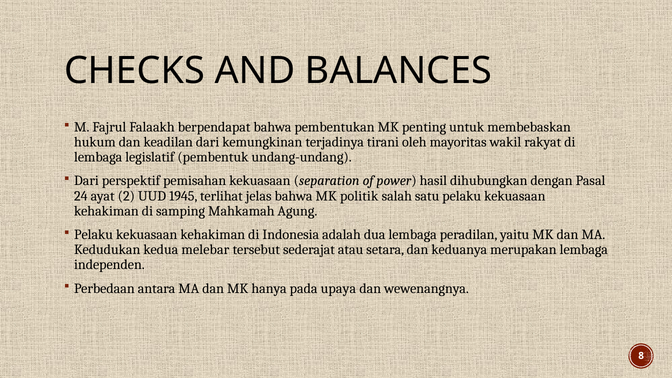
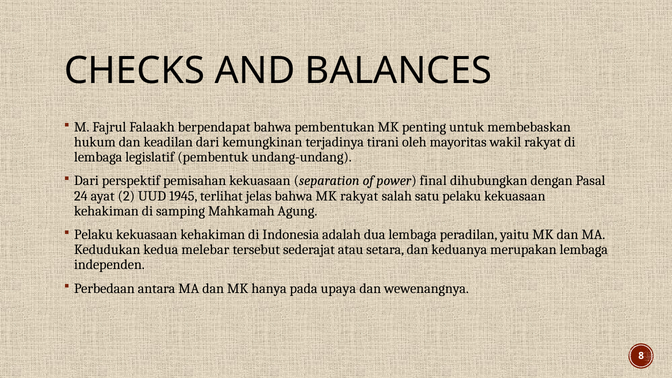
hasil: hasil -> final (433, 181)
MK politik: politik -> rakyat (359, 196)
